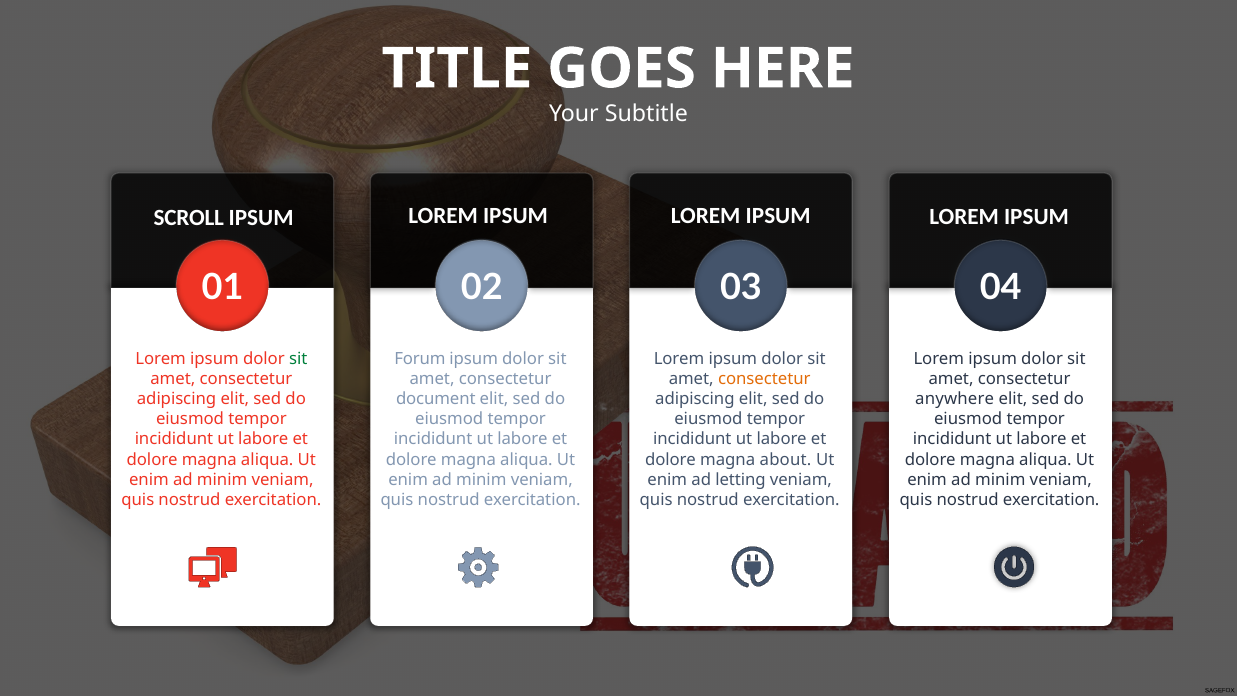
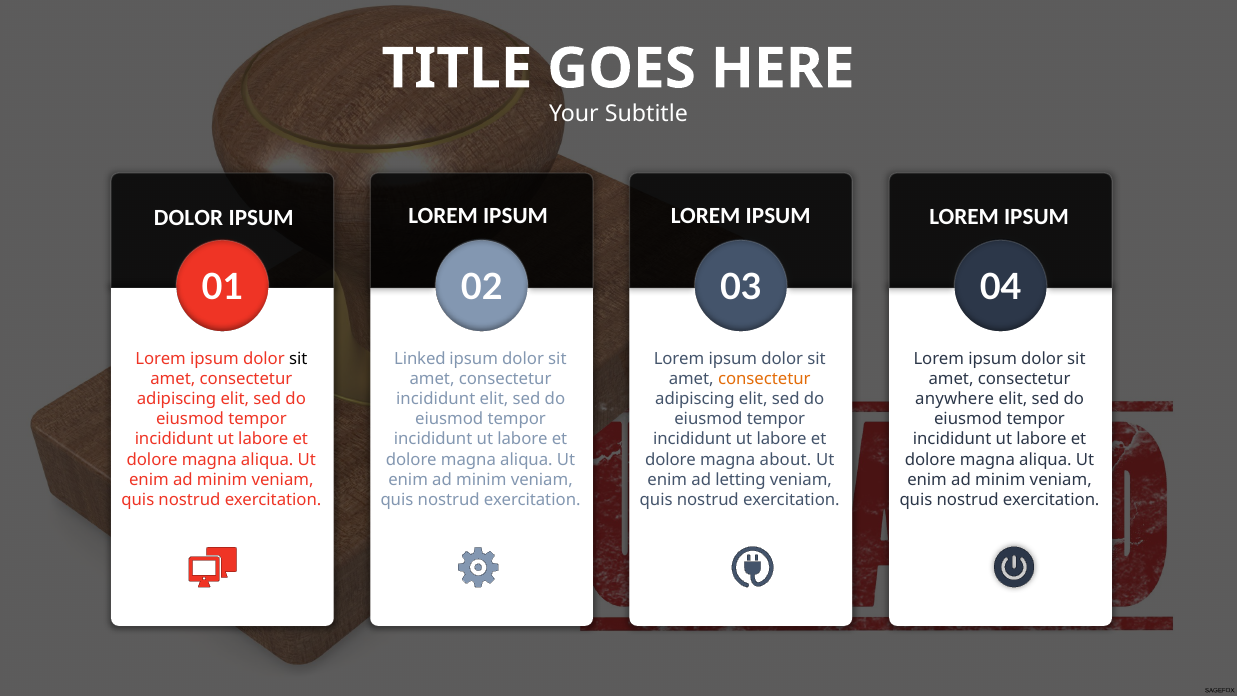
SCROLL: SCROLL -> DOLOR (189, 217)
sit colour: green -> black (298, 359)
Forum: Forum -> Linked (420, 359)
document: document -> incididunt (436, 399)
